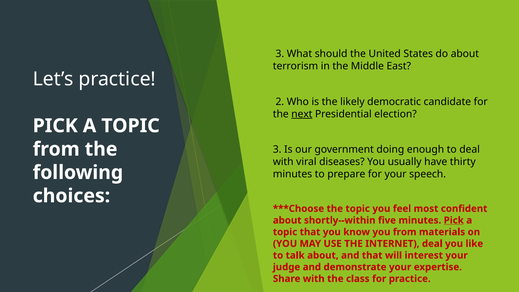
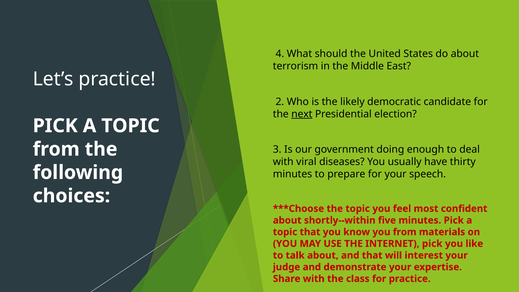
3: 3 -> 4 (280, 54)
Pick underline: present -> none (454, 220)
INTERNET deal: deal -> pick (432, 244)
